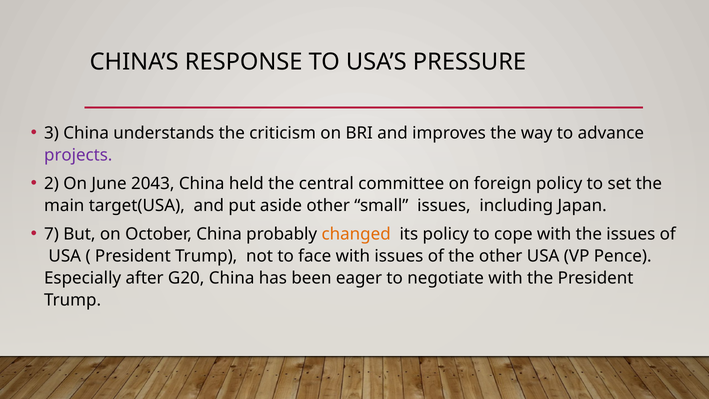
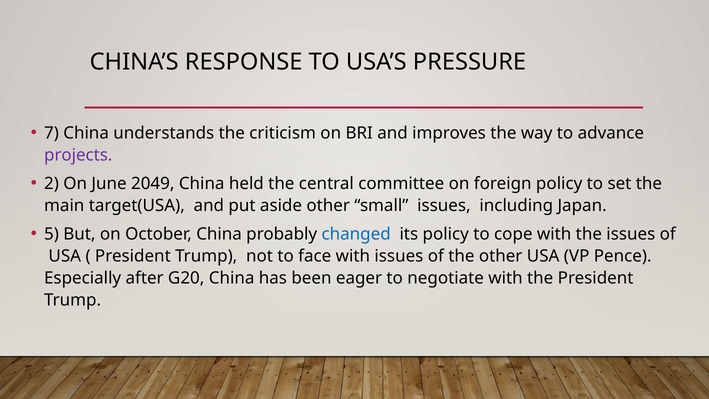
3: 3 -> 7 (51, 133)
2043: 2043 -> 2049 (153, 183)
7: 7 -> 5 (51, 234)
changed colour: orange -> blue (356, 234)
